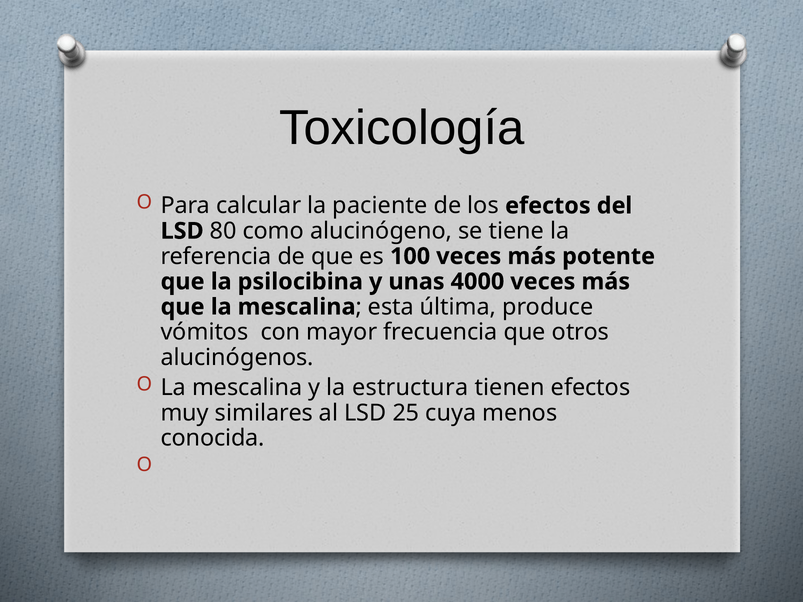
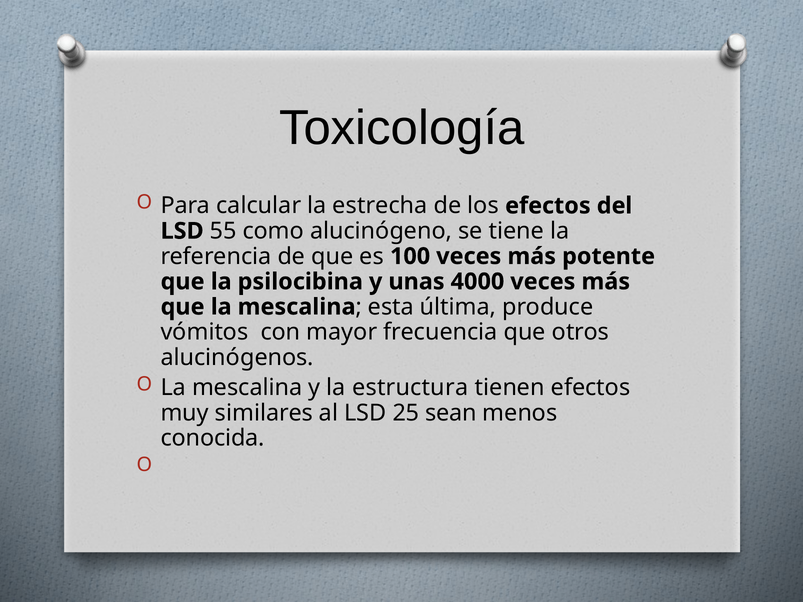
paciente: paciente -> estrecha (380, 206)
80: 80 -> 55 (223, 231)
cuya: cuya -> sean (451, 413)
